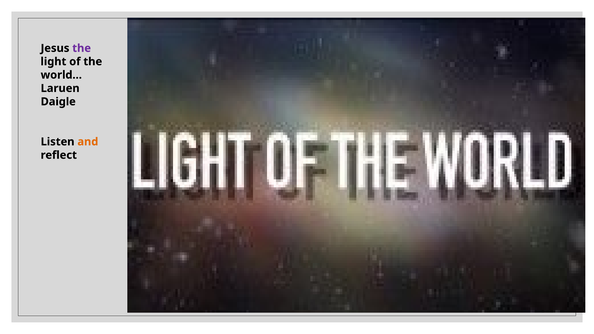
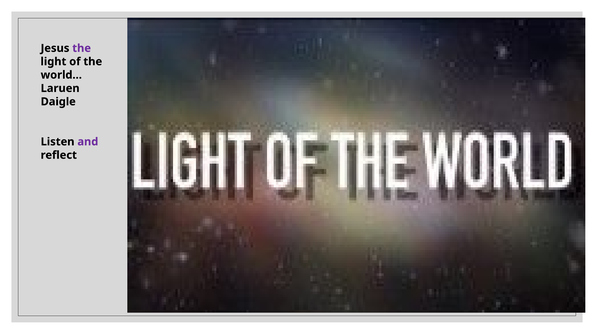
and colour: orange -> purple (88, 142)
